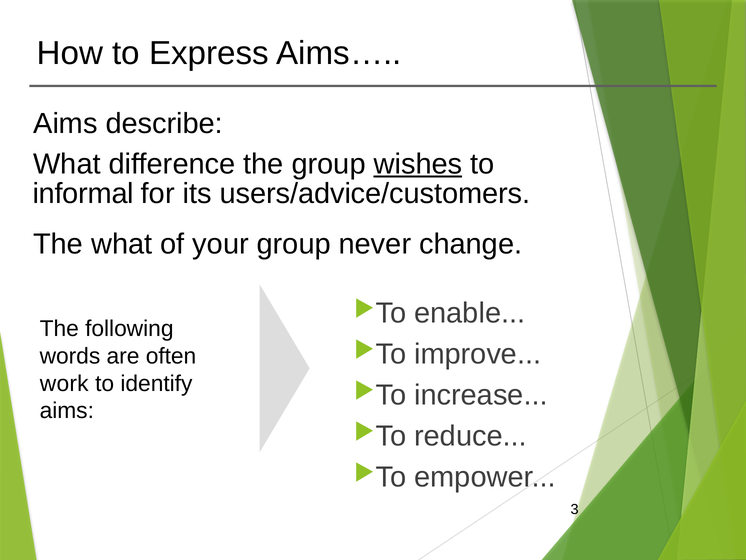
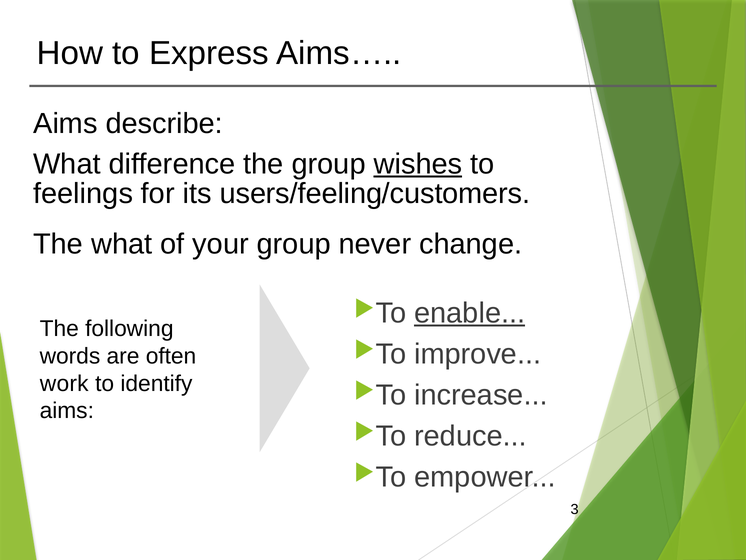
informal: informal -> feelings (83, 194)
users/advice/customers: users/advice/customers -> users/feeling/customers (375, 194)
enable underline: none -> present (470, 313)
